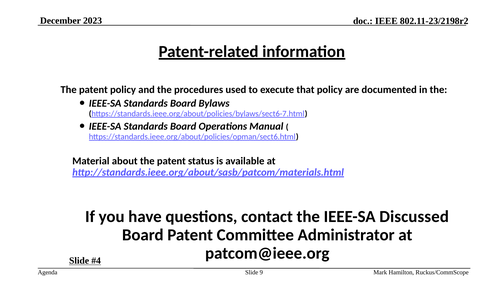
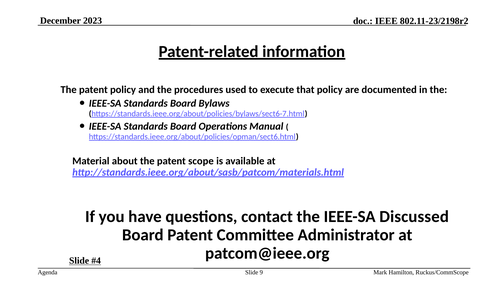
status: status -> scope (201, 161)
